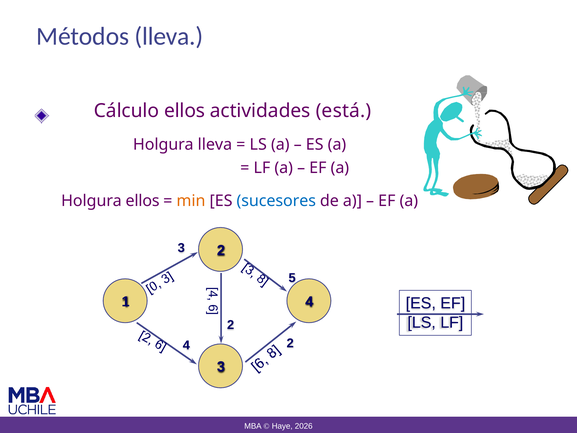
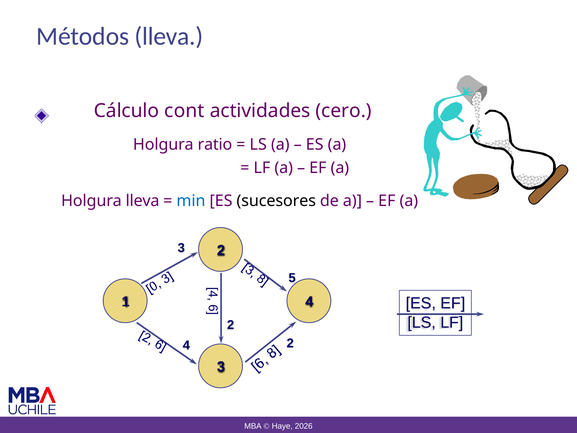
Cálculo ellos: ellos -> cont (184, 111)
está: está -> cero (344, 111)
Holgura lleva: lleva -> ratio (215, 145)
Holgura ellos: ellos -> lleva (143, 201)
min colour: orange -> blue (191, 201)
sucesores colour: blue -> black (276, 201)
